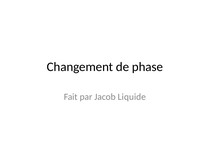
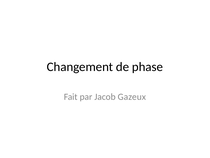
Liquide: Liquide -> Gazeux (132, 97)
